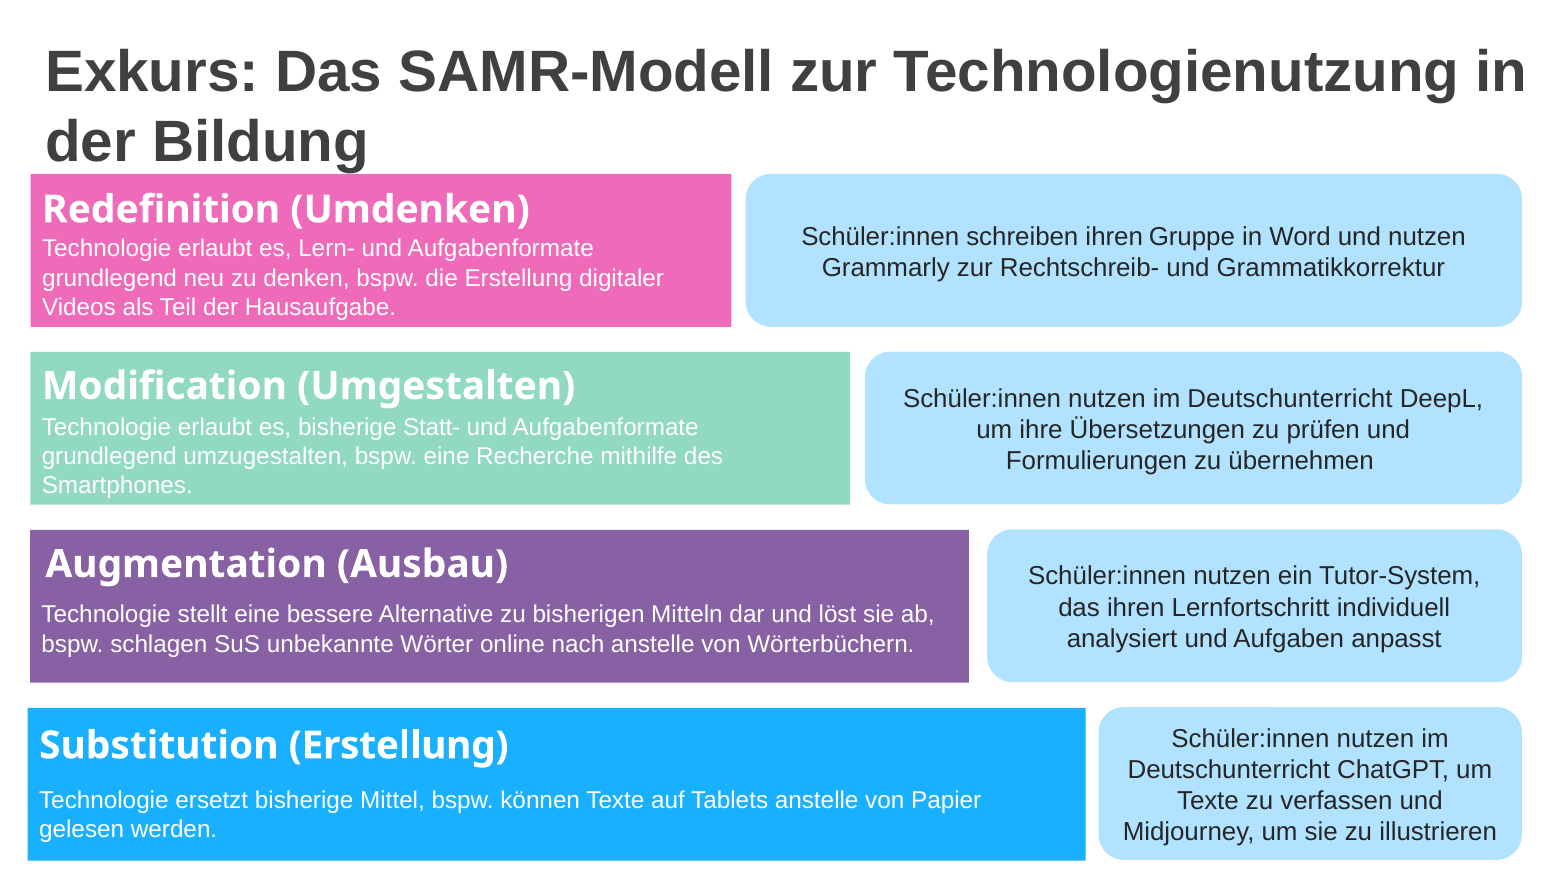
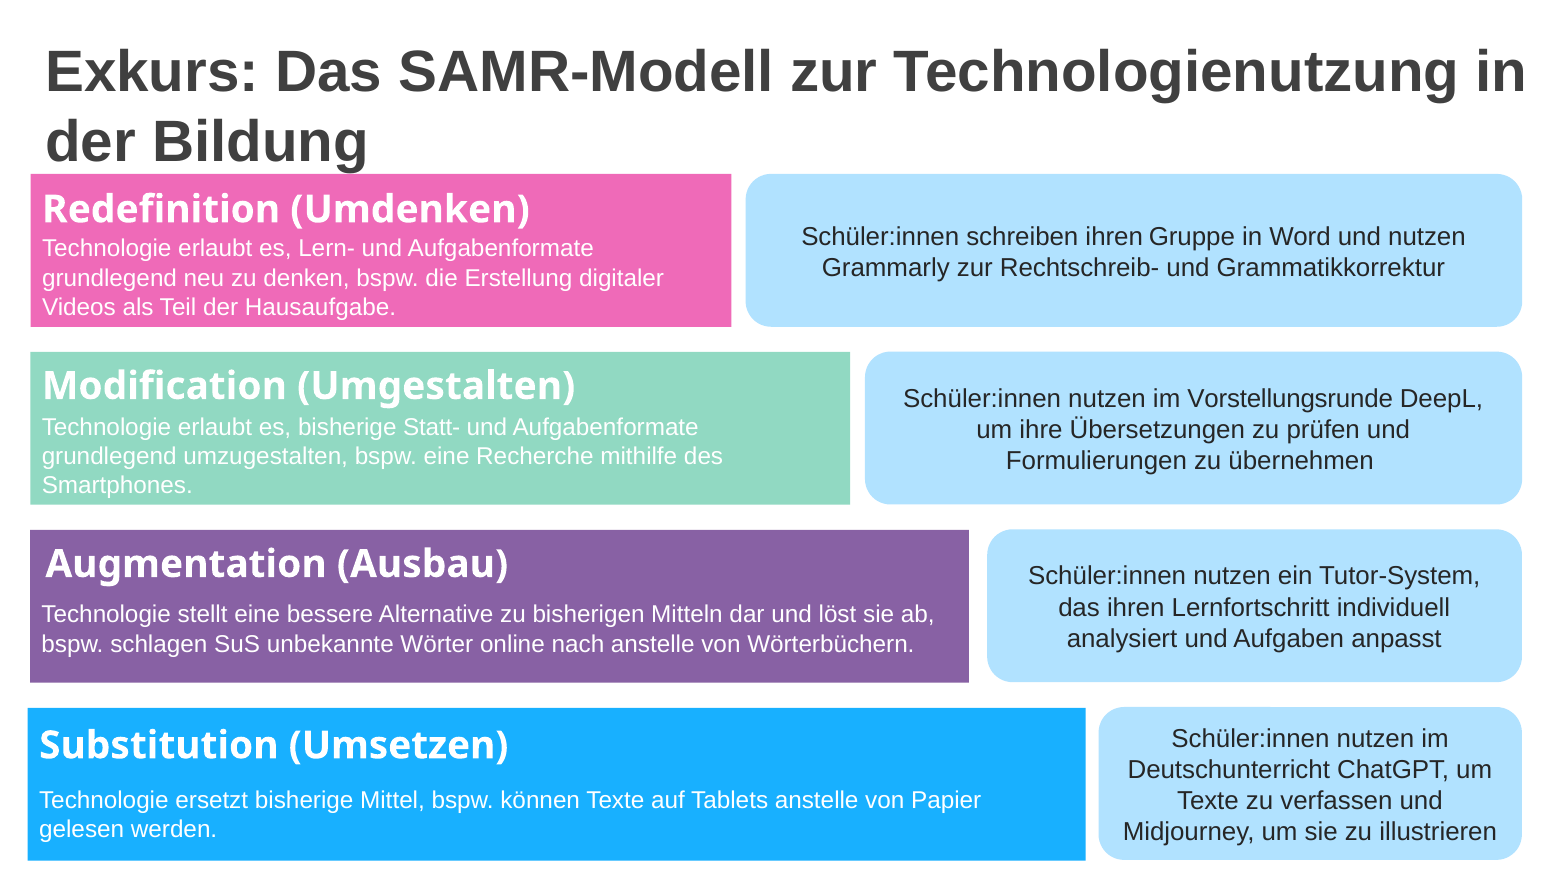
Deutschunterricht: Deutschunterricht -> Vorstellungsrunde (1290, 399)
Substitution Erstellung: Erstellung -> Umsetzen (398, 746)
